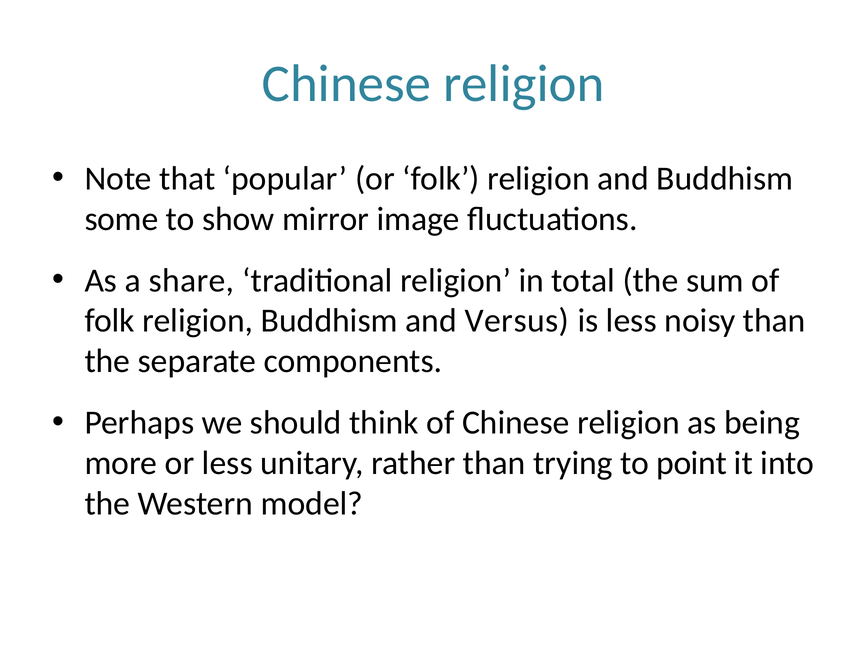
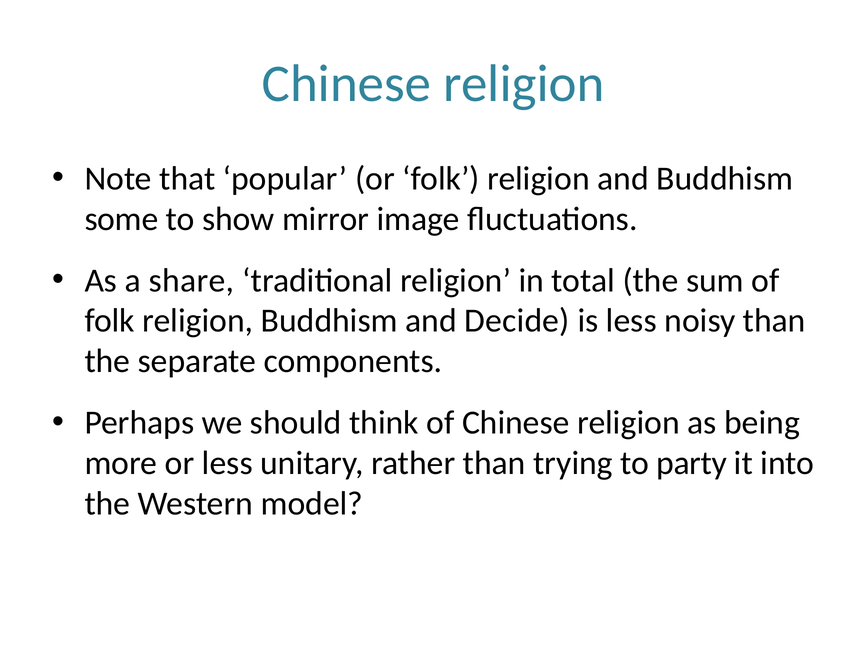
Versus: Versus -> Decide (517, 321)
point: point -> party (692, 463)
